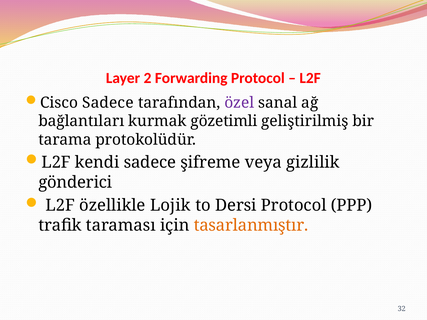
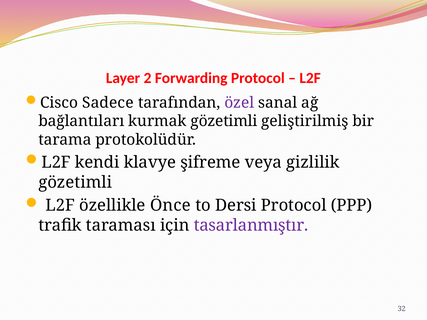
kendi sadece: sadece -> klavye (150, 162)
gönderici: gönderici -> gözetimli (75, 182)
Lojik: Lojik -> Önce (170, 206)
tasarlanmıştır colour: orange -> purple (251, 226)
